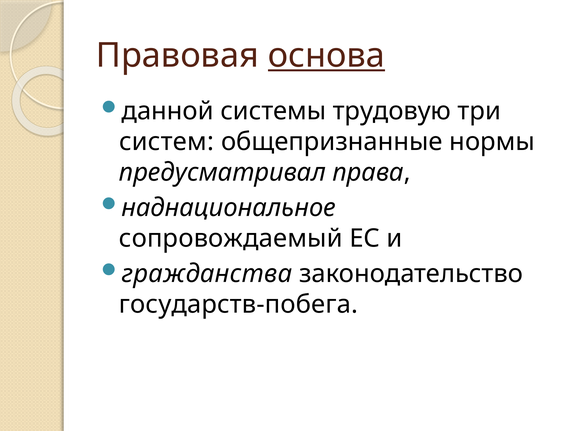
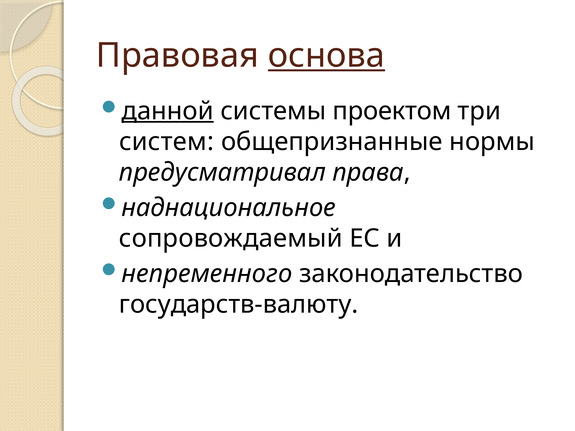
данной underline: none -> present (168, 111)
трудовую: трудовую -> проектом (392, 111)
гражданства: гражданства -> непременного (207, 274)
государств-побега: государств-побега -> государств-валюту (239, 305)
